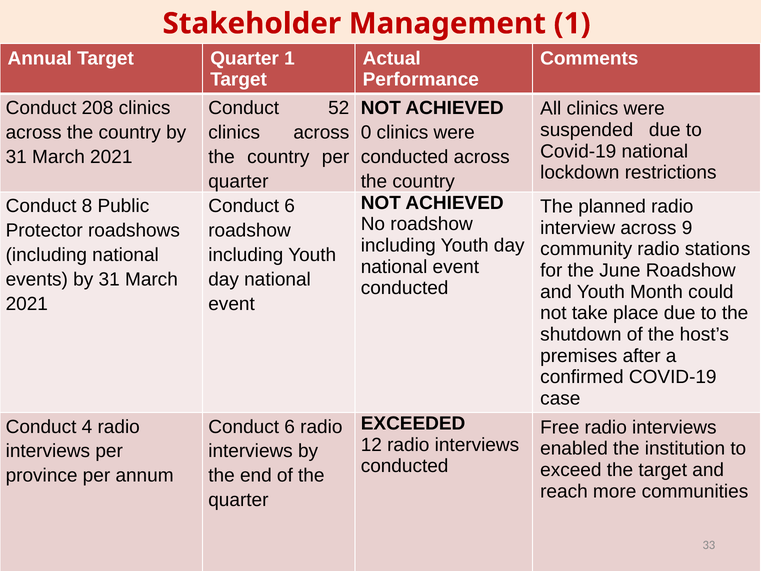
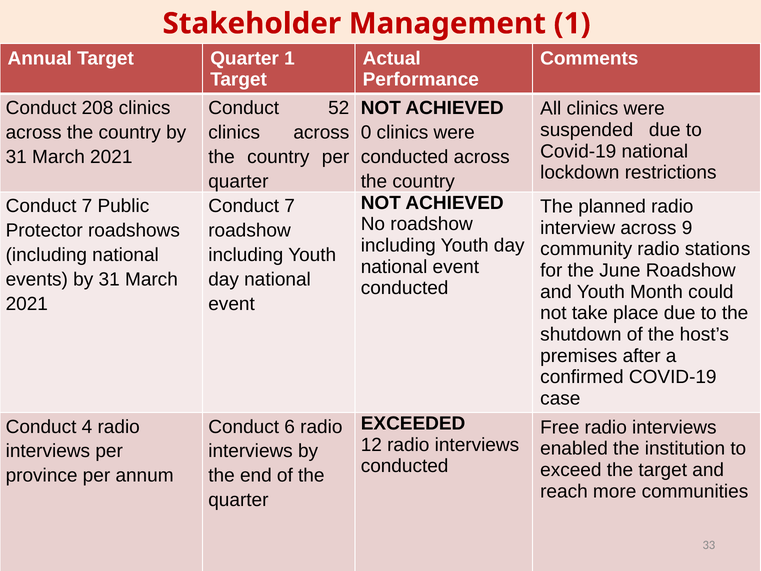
8: 8 -> 7 (87, 206)
6: 6 -> 7 (290, 206)
